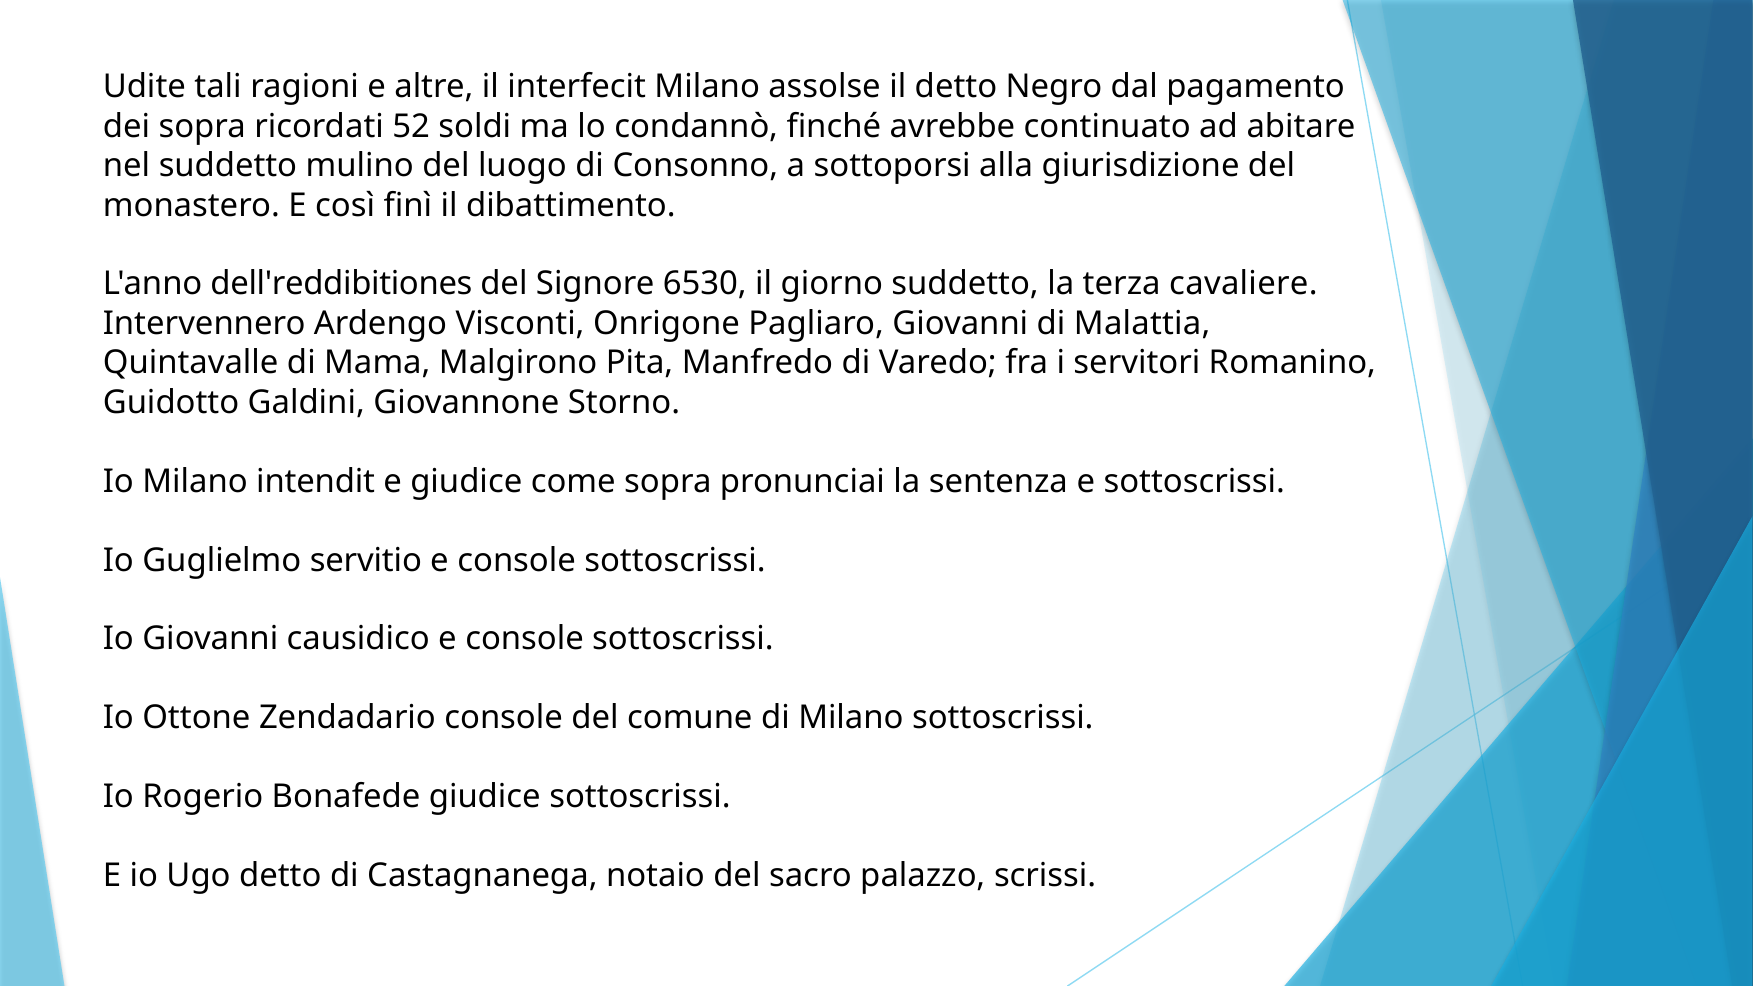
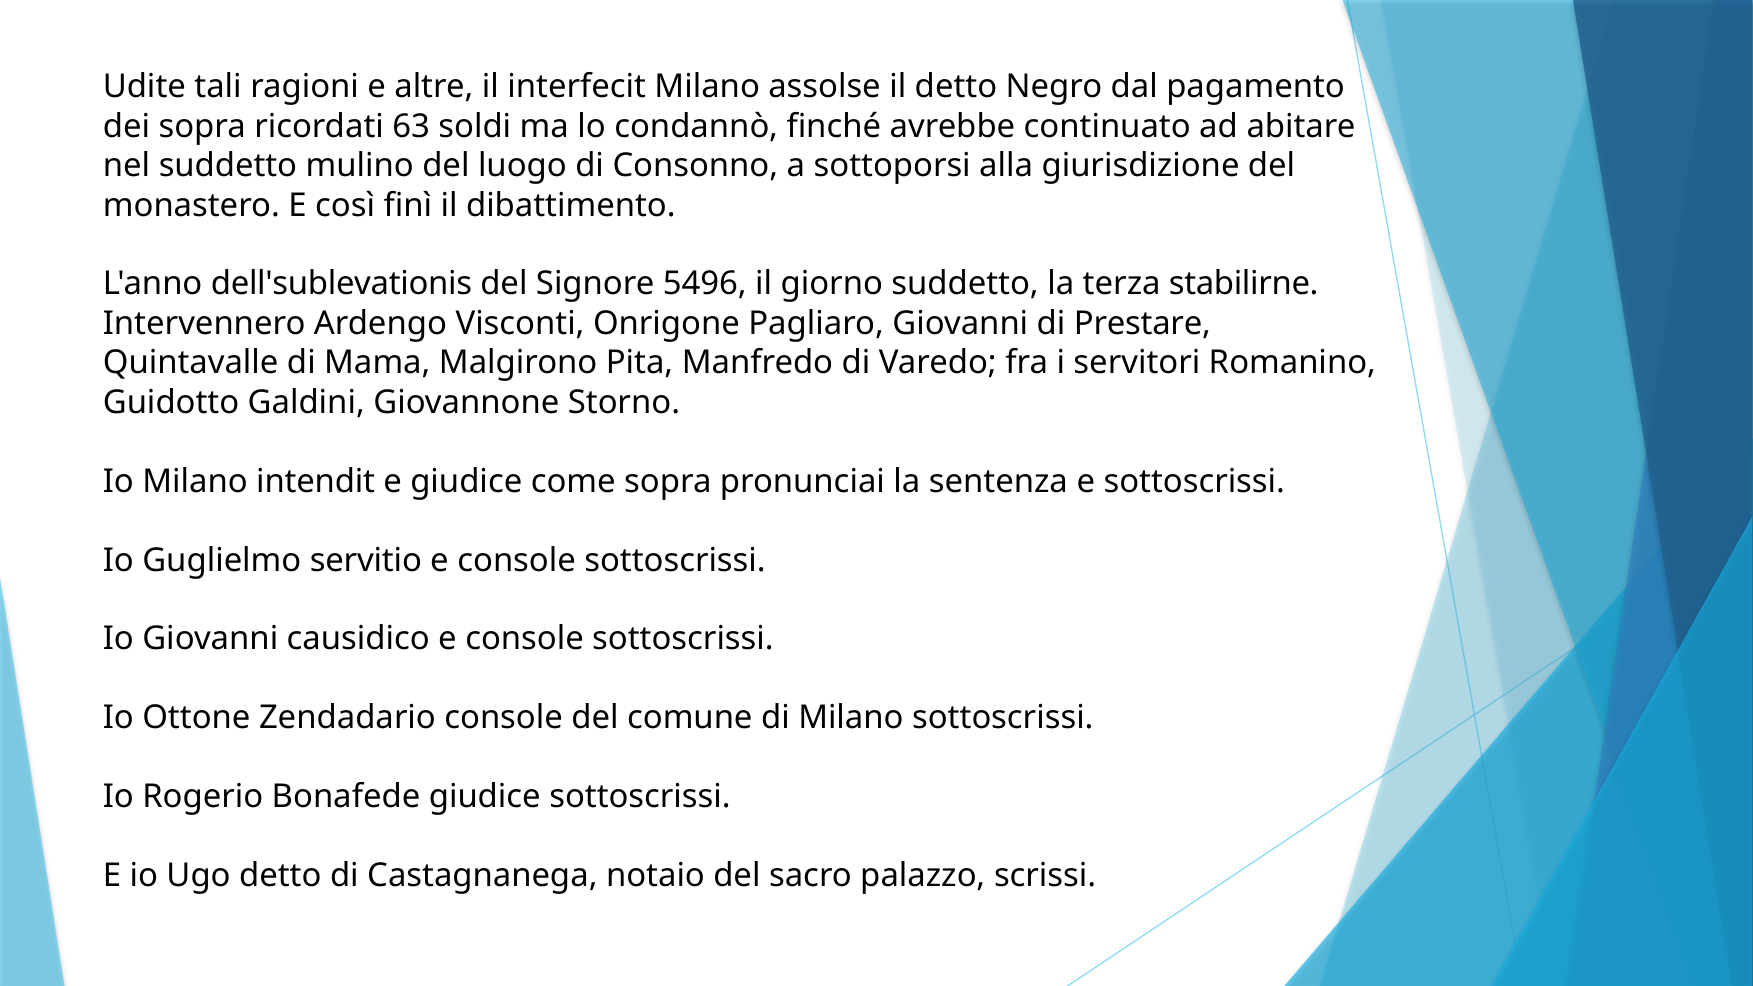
52: 52 -> 63 (411, 126)
dell'reddibitiones: dell'reddibitiones -> dell'sublevationis (341, 284)
6530: 6530 -> 5496 (705, 284)
cavaliere: cavaliere -> stabilirne (1244, 284)
Malattia: Malattia -> Prestare (1142, 324)
